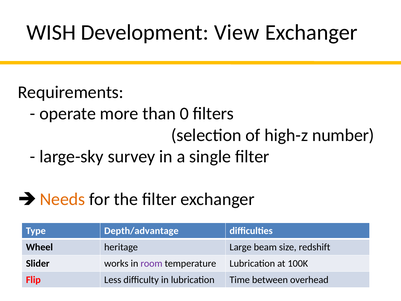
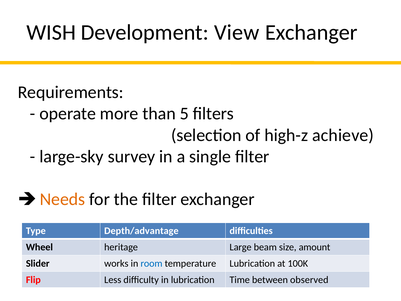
0: 0 -> 5 (184, 114)
number: number -> achieve (343, 135)
redshift: redshift -> amount (315, 247)
room colour: purple -> blue (151, 263)
overhead: overhead -> observed (309, 279)
